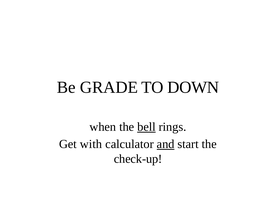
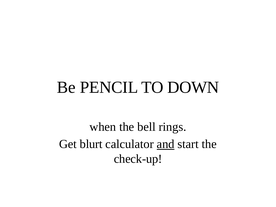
GRADE: GRADE -> PENCIL (109, 87)
bell underline: present -> none (146, 127)
with: with -> blurt (91, 144)
